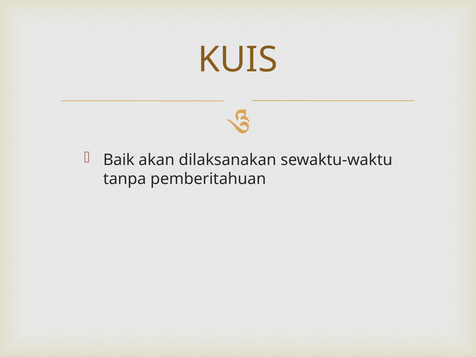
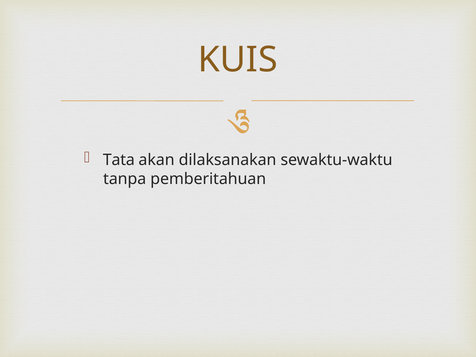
Baik: Baik -> Tata (119, 160)
